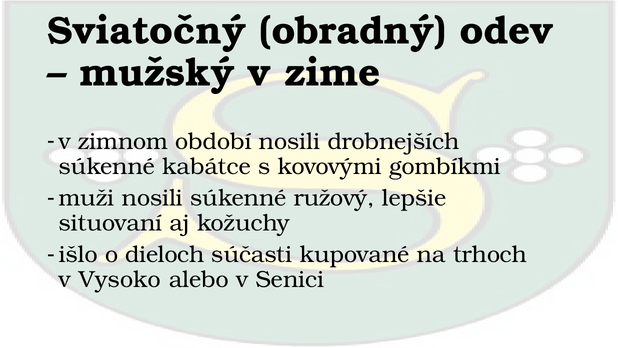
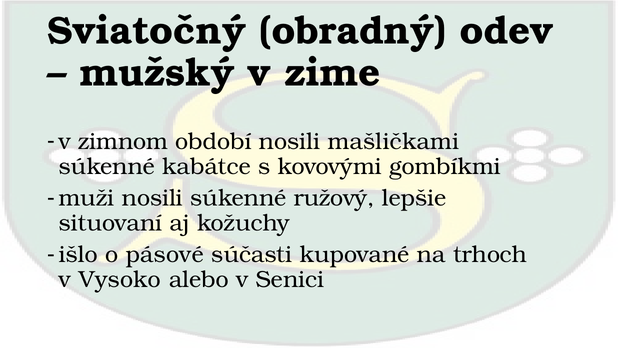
drobnejších: drobnejších -> mašličkami (393, 141)
dieloch: dieloch -> pásové (165, 255)
